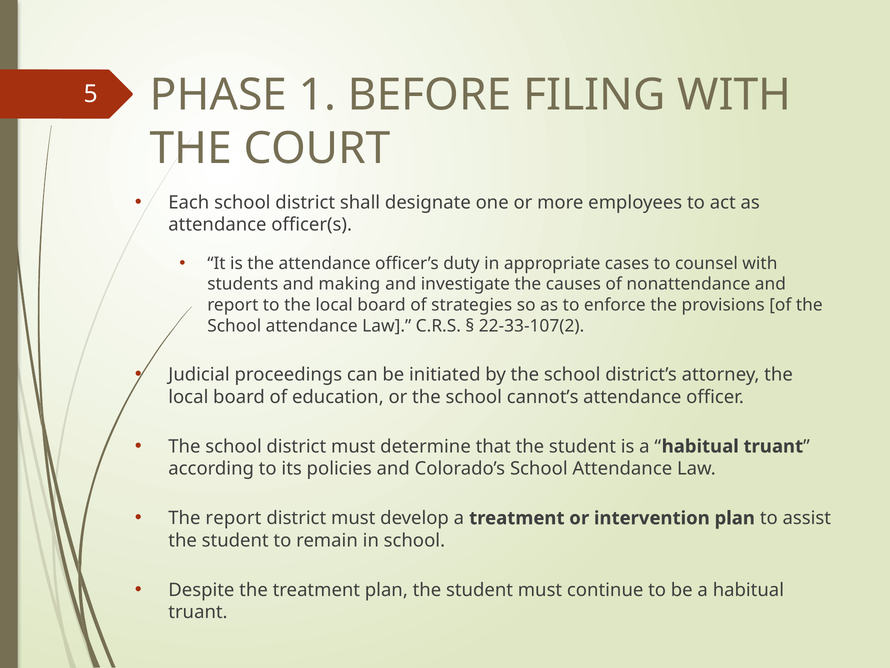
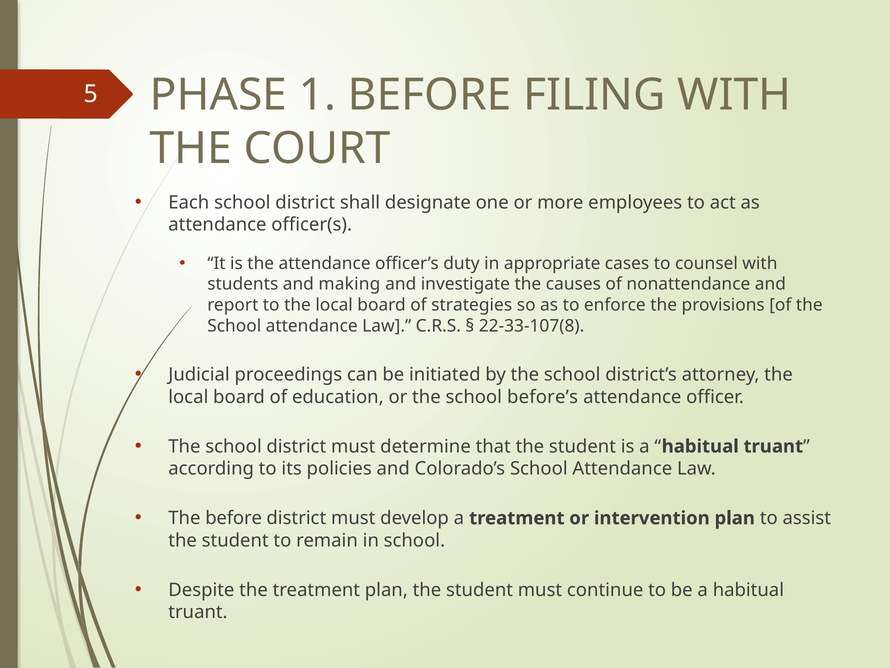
22-33-107(2: 22-33-107(2 -> 22-33-107(8 (532, 326)
cannot’s: cannot’s -> before’s (543, 397)
The report: report -> before (234, 518)
